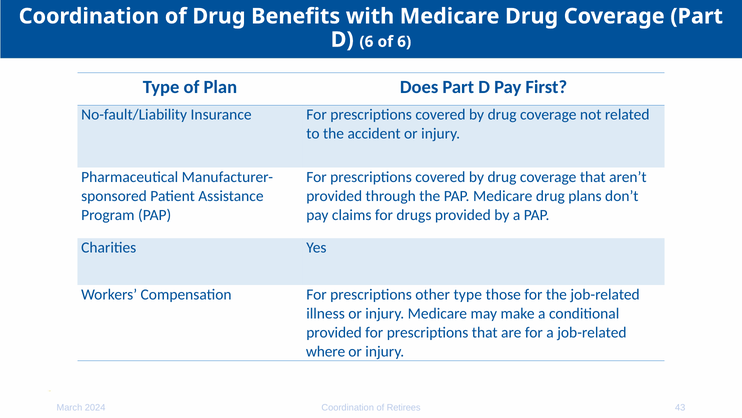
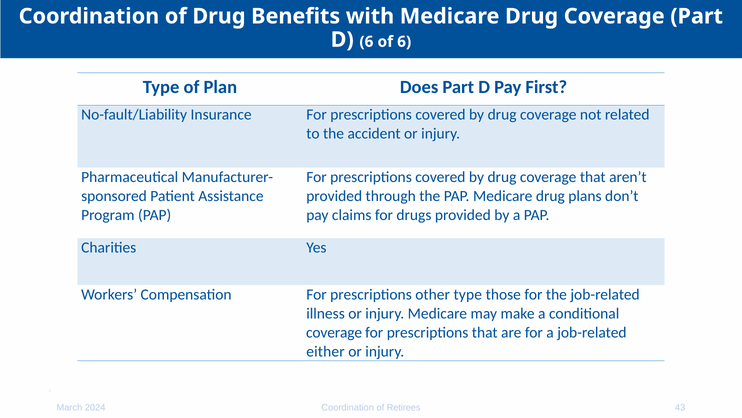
provided: provided -> coverage (334, 332)
where: where -> either (325, 351)
